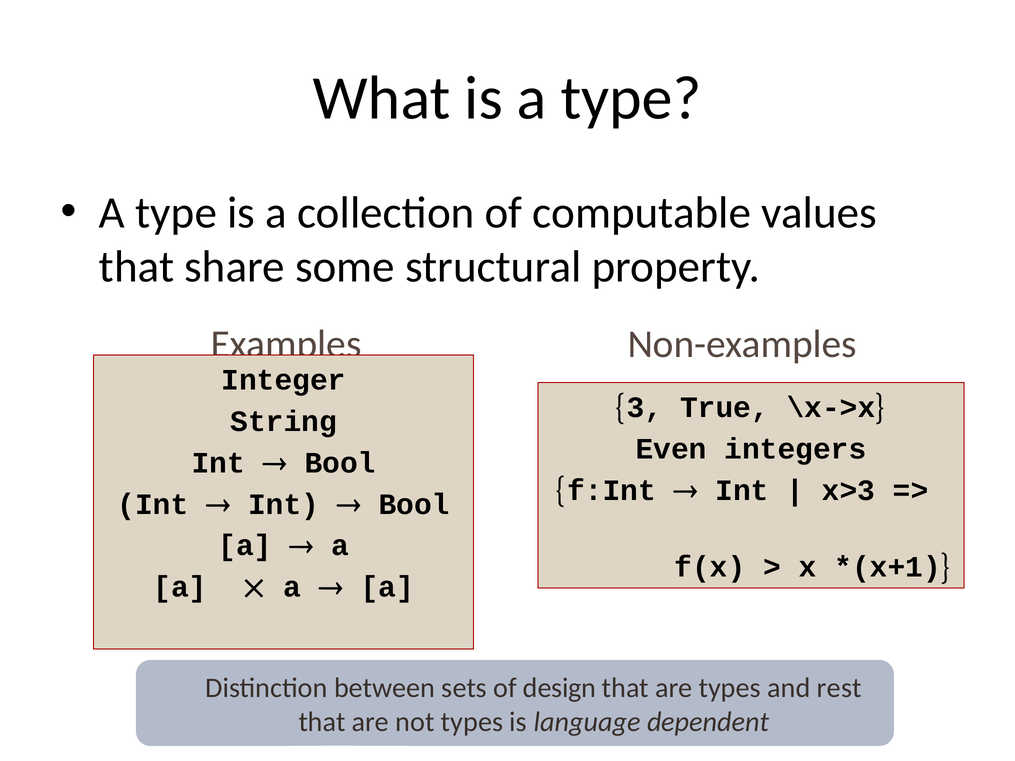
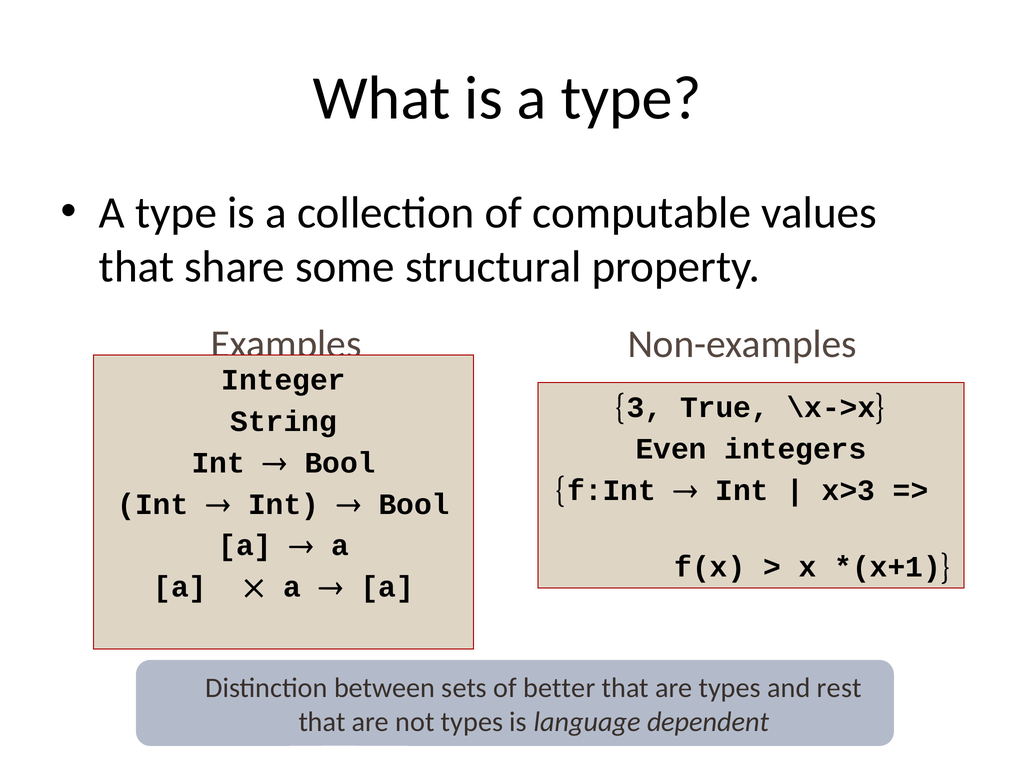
design: design -> better (559, 688)
